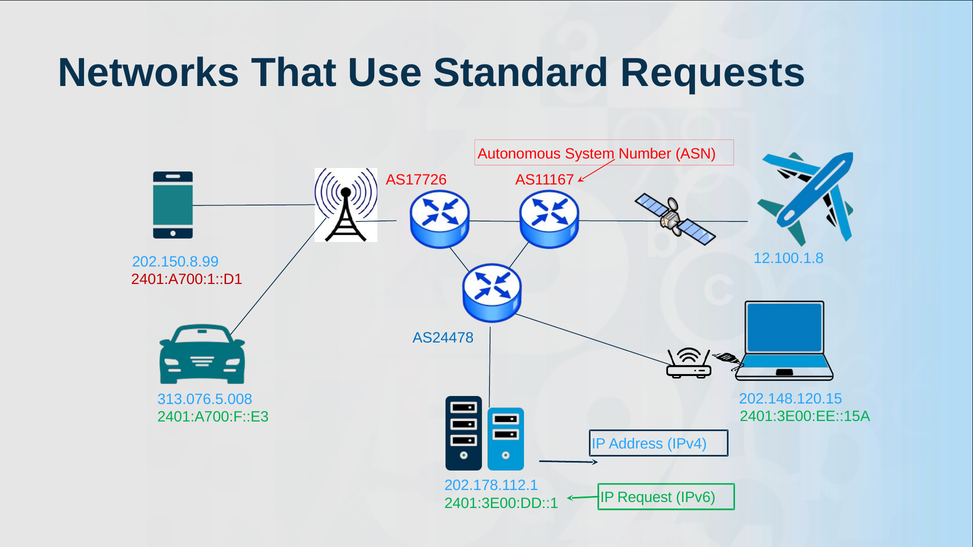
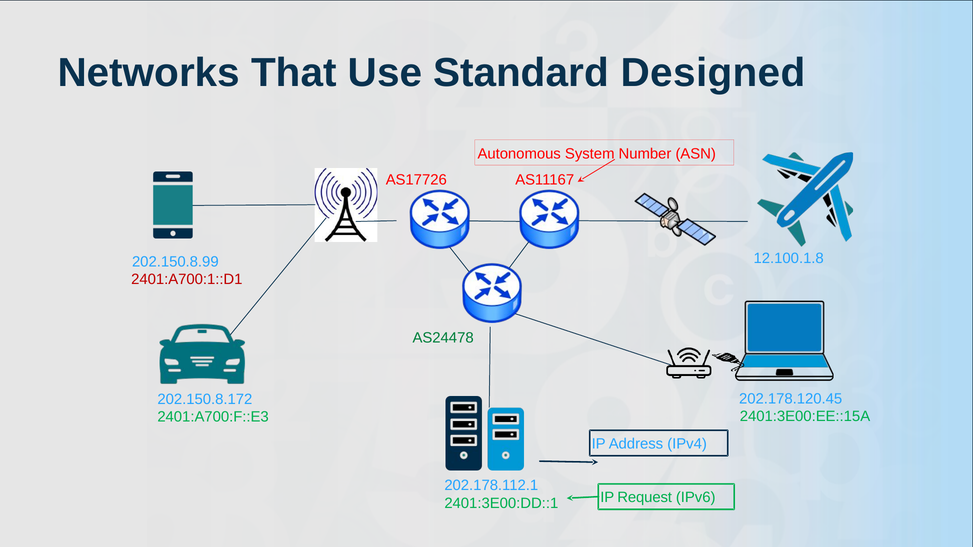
Requests: Requests -> Designed (713, 73)
AS24478 colour: blue -> green (443, 338)
202.148.120.15: 202.148.120.15 -> 202.178.120.45 (791, 399)
313.076.5.008: 313.076.5.008 -> 202.150.8.172 (205, 400)
